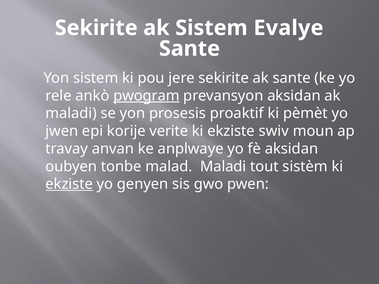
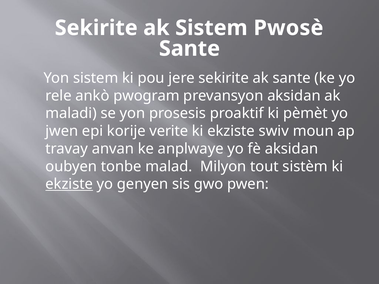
Evalye: Evalye -> Pwosè (288, 28)
pwogram underline: present -> none (146, 96)
malad Maladi: Maladi -> Milyon (223, 167)
